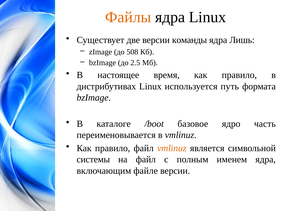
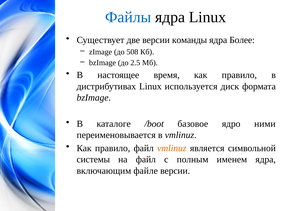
Файлы colour: orange -> blue (128, 17)
Лишь: Лишь -> Более (242, 40)
путь: путь -> диск (230, 87)
часть: часть -> ними (265, 124)
